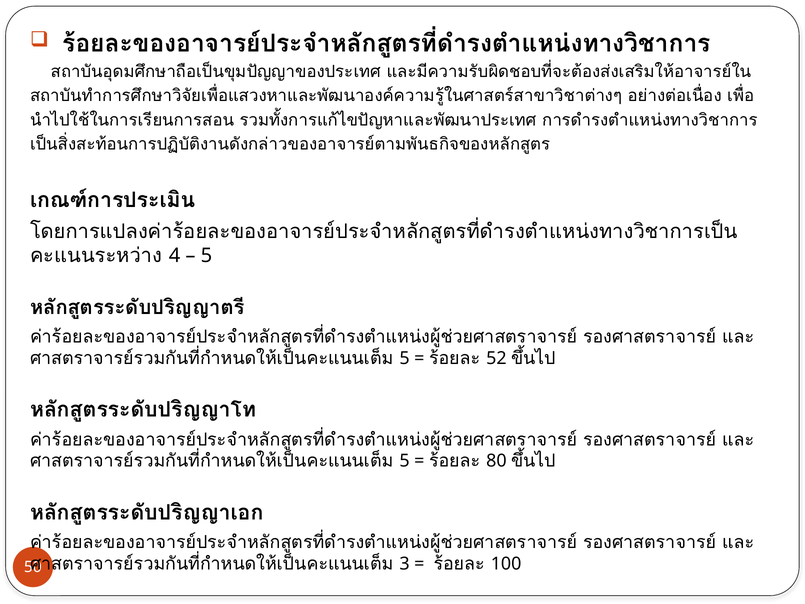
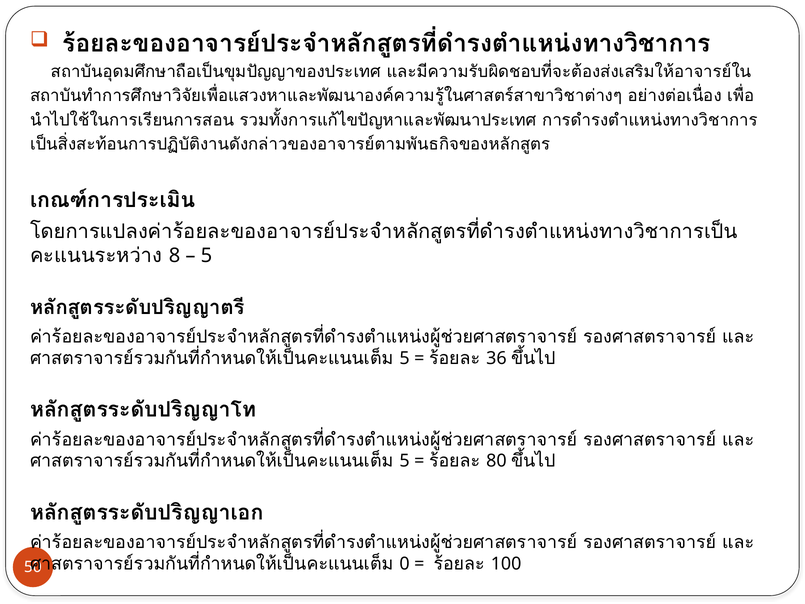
4: 4 -> 8 (175, 256)
52: 52 -> 36 (496, 358)
3: 3 -> 0 (405, 564)
